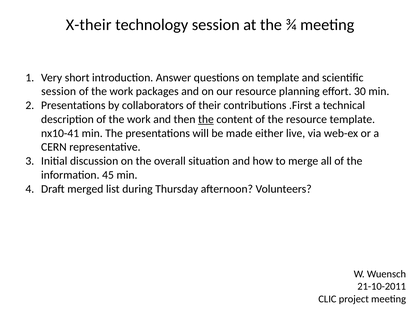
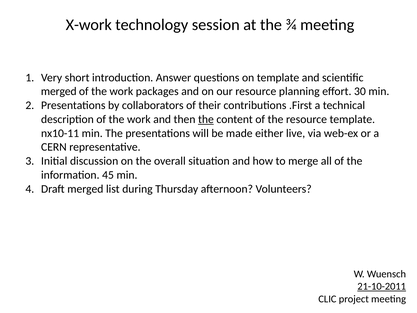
X-their: X-their -> X-work (89, 25)
session: session -> merged (59, 91)
nx10-41: nx10-41 -> nx10-11 (60, 133)
21-10-2011 underline: none -> present (382, 286)
